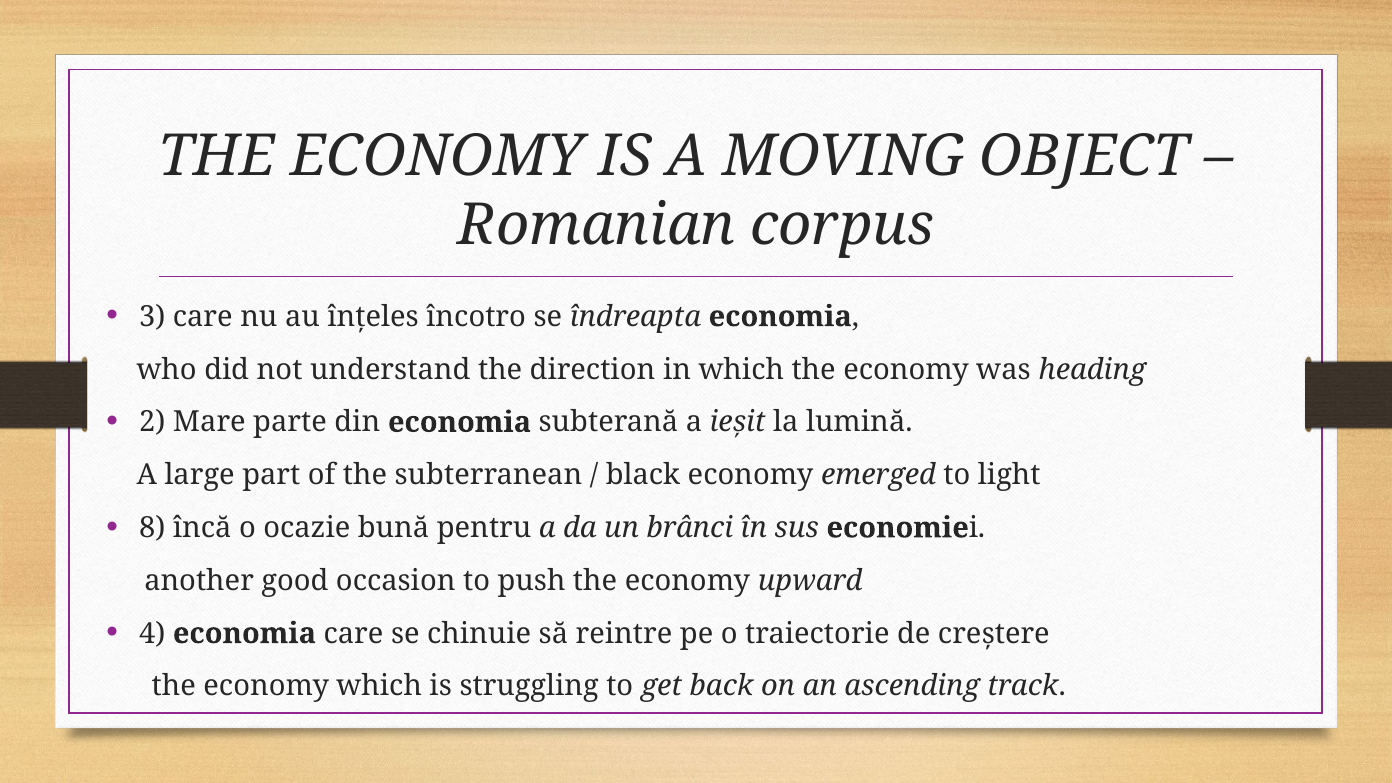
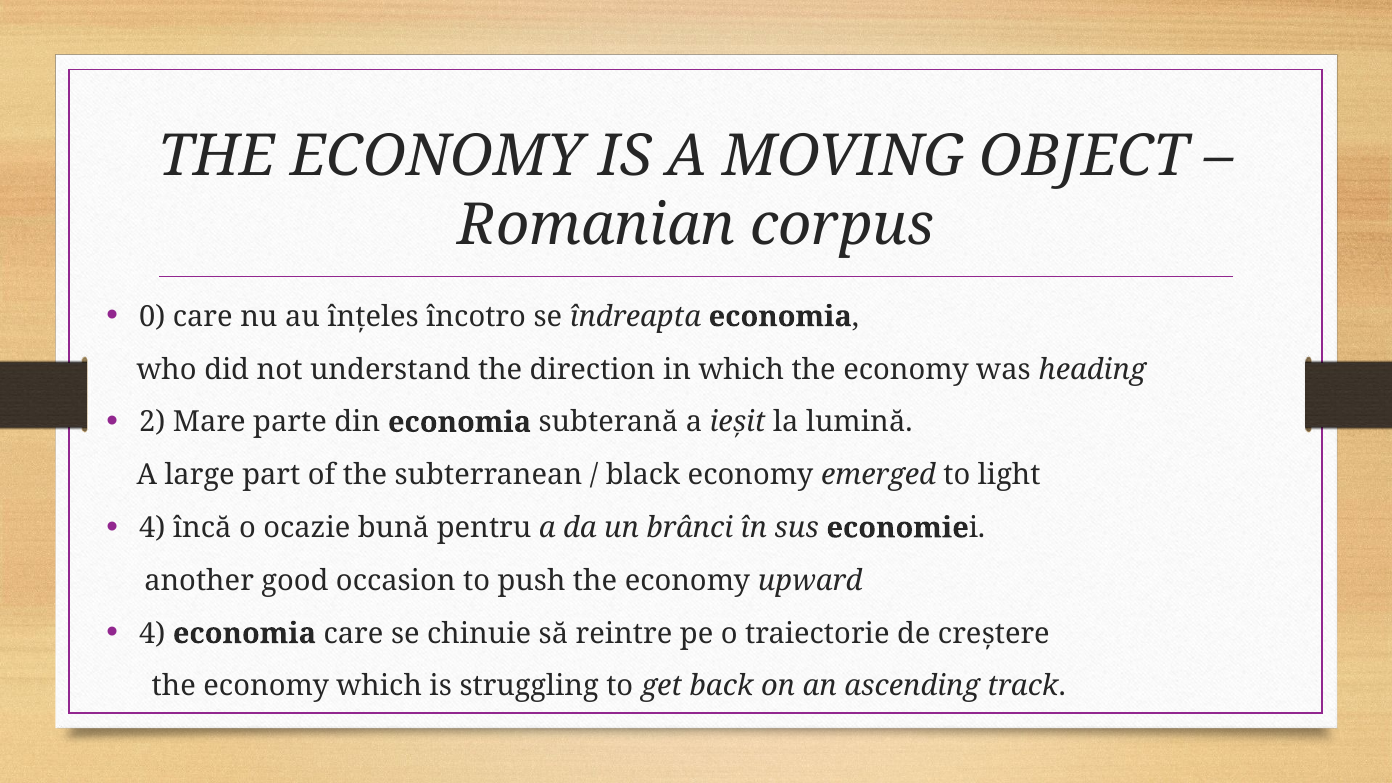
3: 3 -> 0 (152, 317)
8: 8 -> 4 (152, 528)
